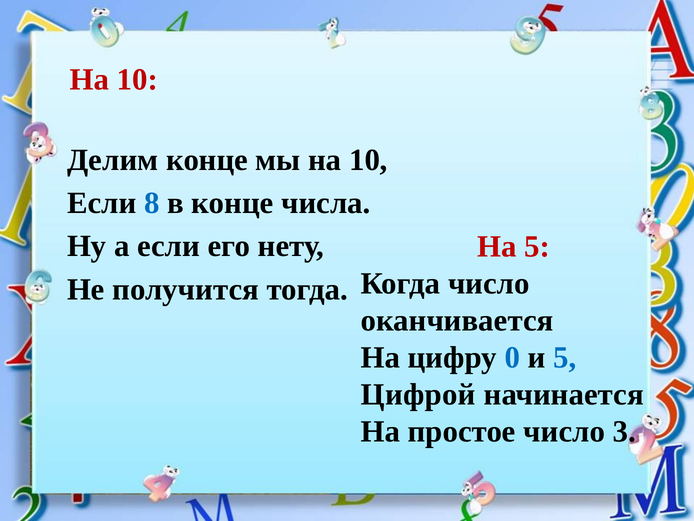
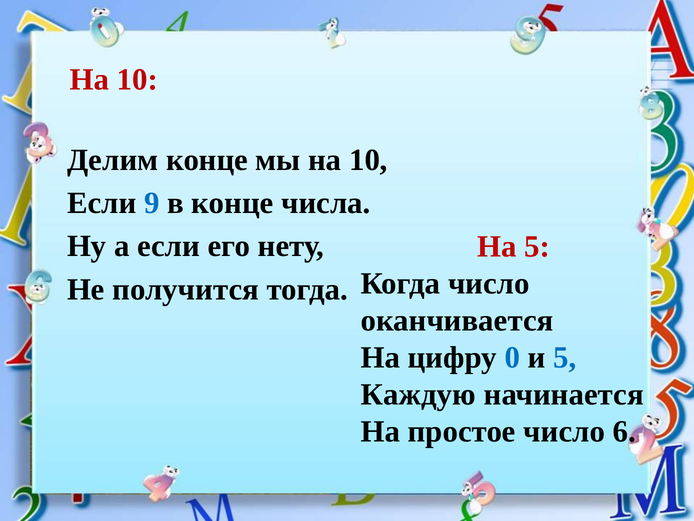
8: 8 -> 9 (152, 203)
Цифрой: Цифрой -> Каждую (418, 394)
3: 3 -> 6 (624, 431)
